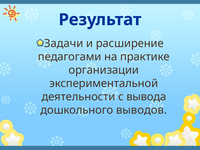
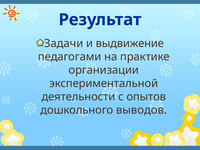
расширение: расширение -> выдвижение (130, 43)
вывода: вывода -> опытов (146, 97)
